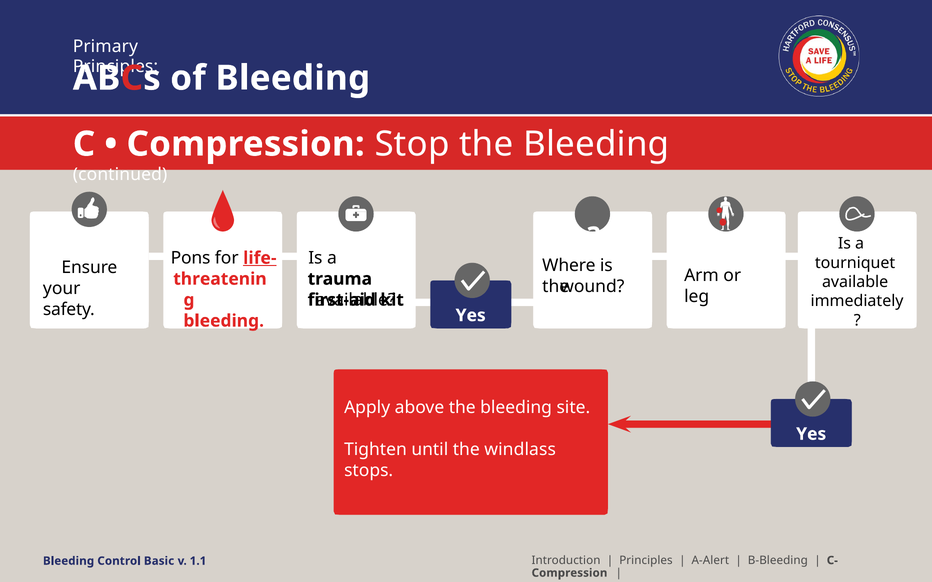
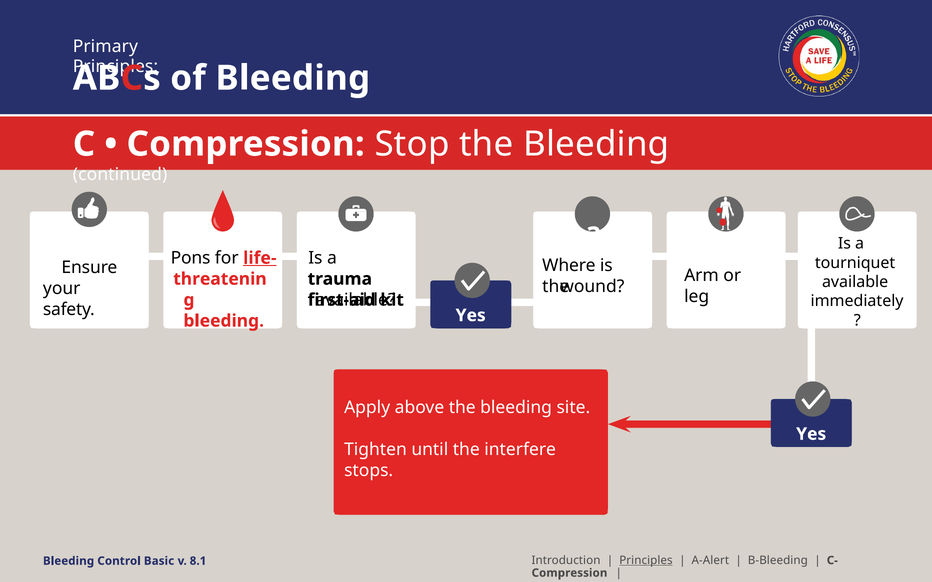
windlass: windlass -> interfere (520, 450)
Principles underline: none -> present (646, 561)
1.1: 1.1 -> 8.1 (198, 561)
